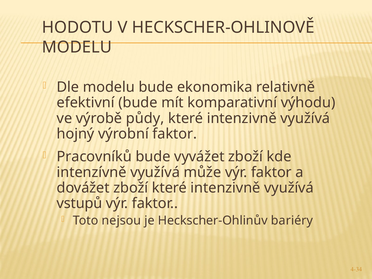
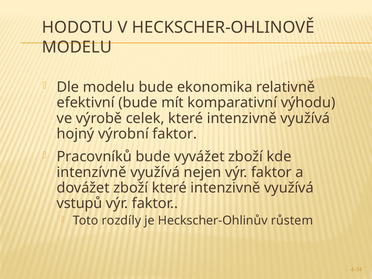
půdy: půdy -> celek (145, 118)
může: může -> nejen (203, 172)
nejsou: nejsou -> rozdíly (121, 220)
bariéry: bariéry -> růstem (292, 220)
